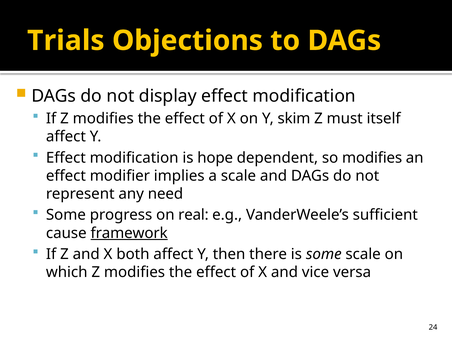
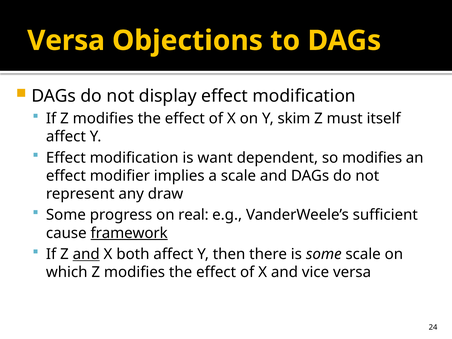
Trials: Trials -> Versa (66, 41)
hope: hope -> want (215, 158)
need: need -> draw (165, 194)
and underline: none -> present (86, 254)
